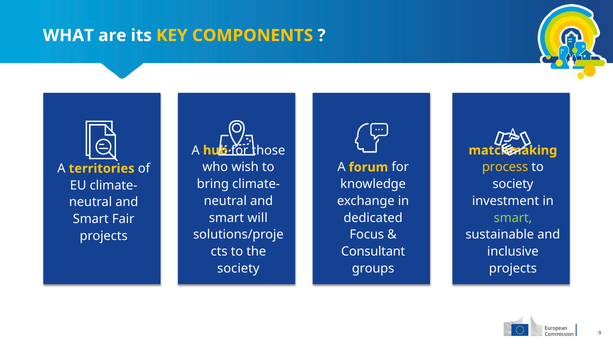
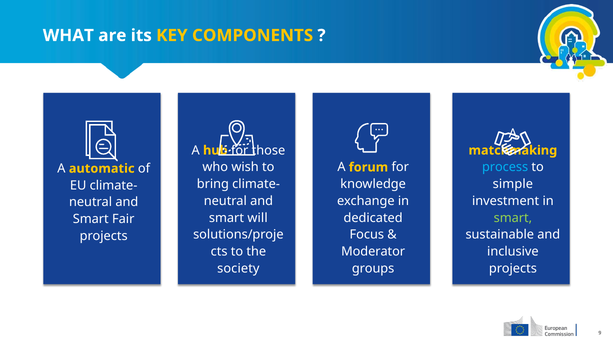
process colour: yellow -> light blue (505, 167)
territories: territories -> automatic (102, 168)
society: society -> simple (513, 184)
Consultant: Consultant -> Moderator (373, 251)
